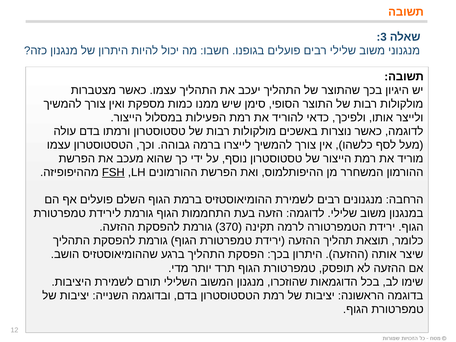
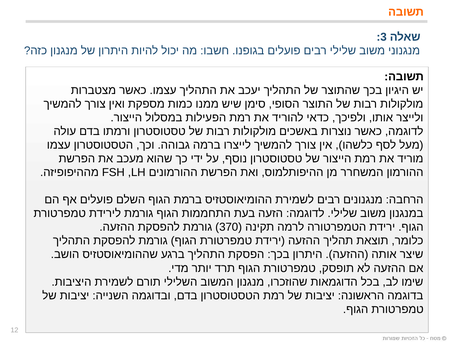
FSH underline: present -> none (113, 172)
